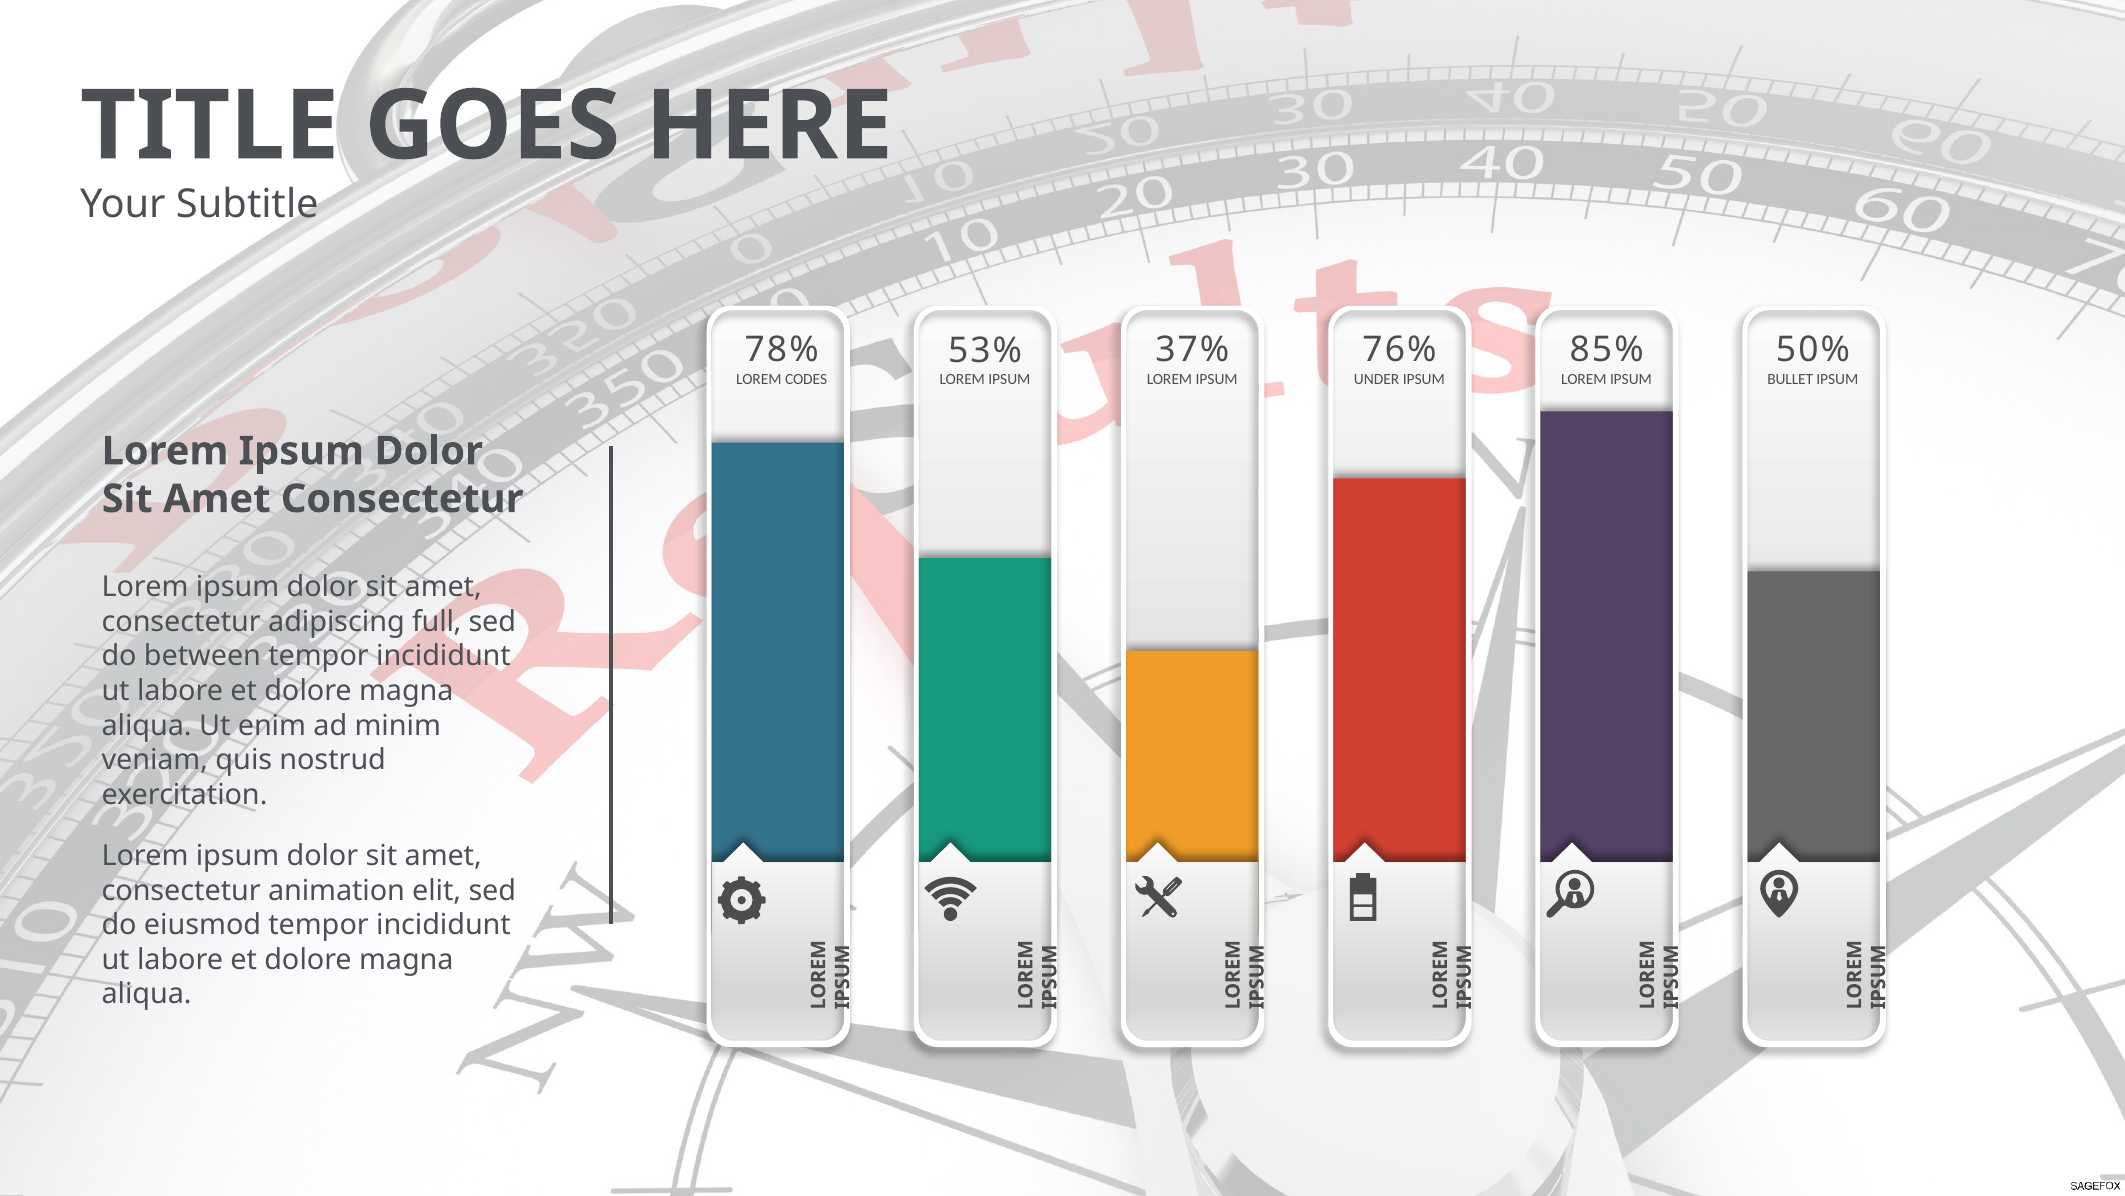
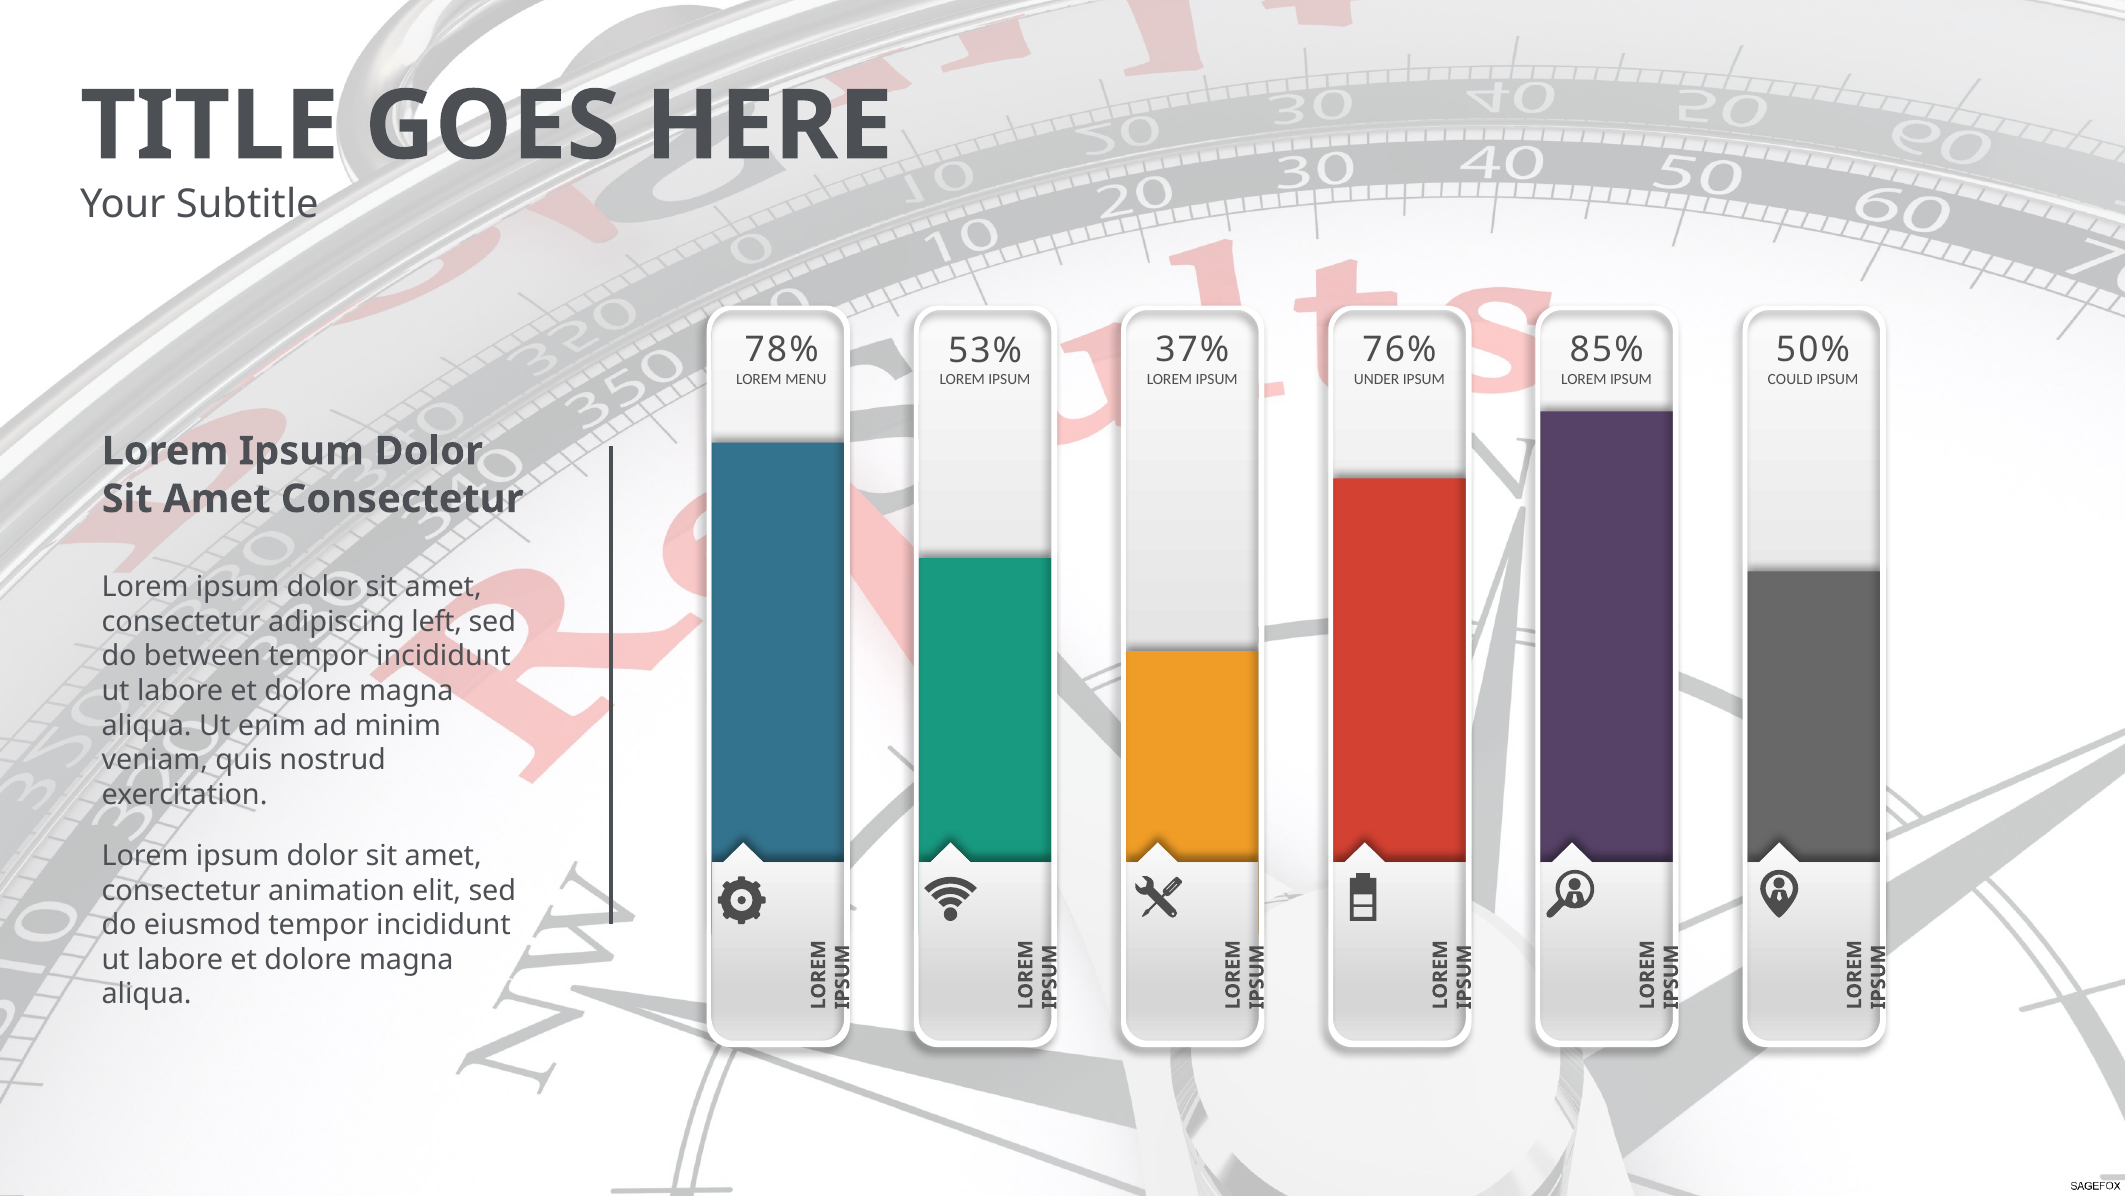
CODES: CODES -> MENU (806, 379)
BULLET: BULLET -> COULD (1790, 379)
full: full -> left (437, 621)
